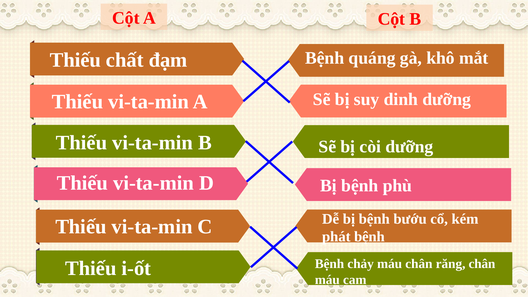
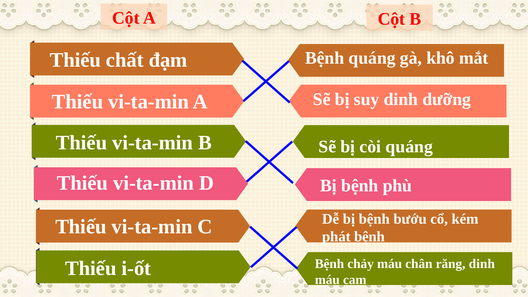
còi dưỡng: dưỡng -> quáng (409, 147)
răng chân: chân -> dinh (482, 264)
